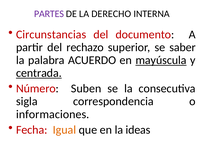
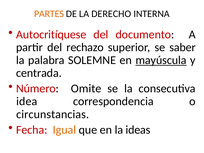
PARTES colour: purple -> orange (49, 14)
Circunstancias: Circunstancias -> Autocritíquese (51, 34)
ACUERDO: ACUERDO -> SOLEMNE (92, 60)
centrada underline: present -> none (39, 73)
Suben: Suben -> Omite (86, 89)
sigla: sigla -> idea (27, 101)
informaciones: informaciones -> circunstancias (53, 114)
